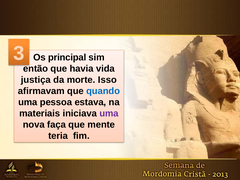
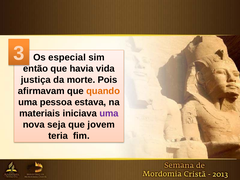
principal: principal -> especial (67, 57)
Isso: Isso -> Pois (107, 80)
quando colour: blue -> orange (103, 91)
faça: faça -> seja (56, 125)
mente: mente -> jovem (101, 125)
